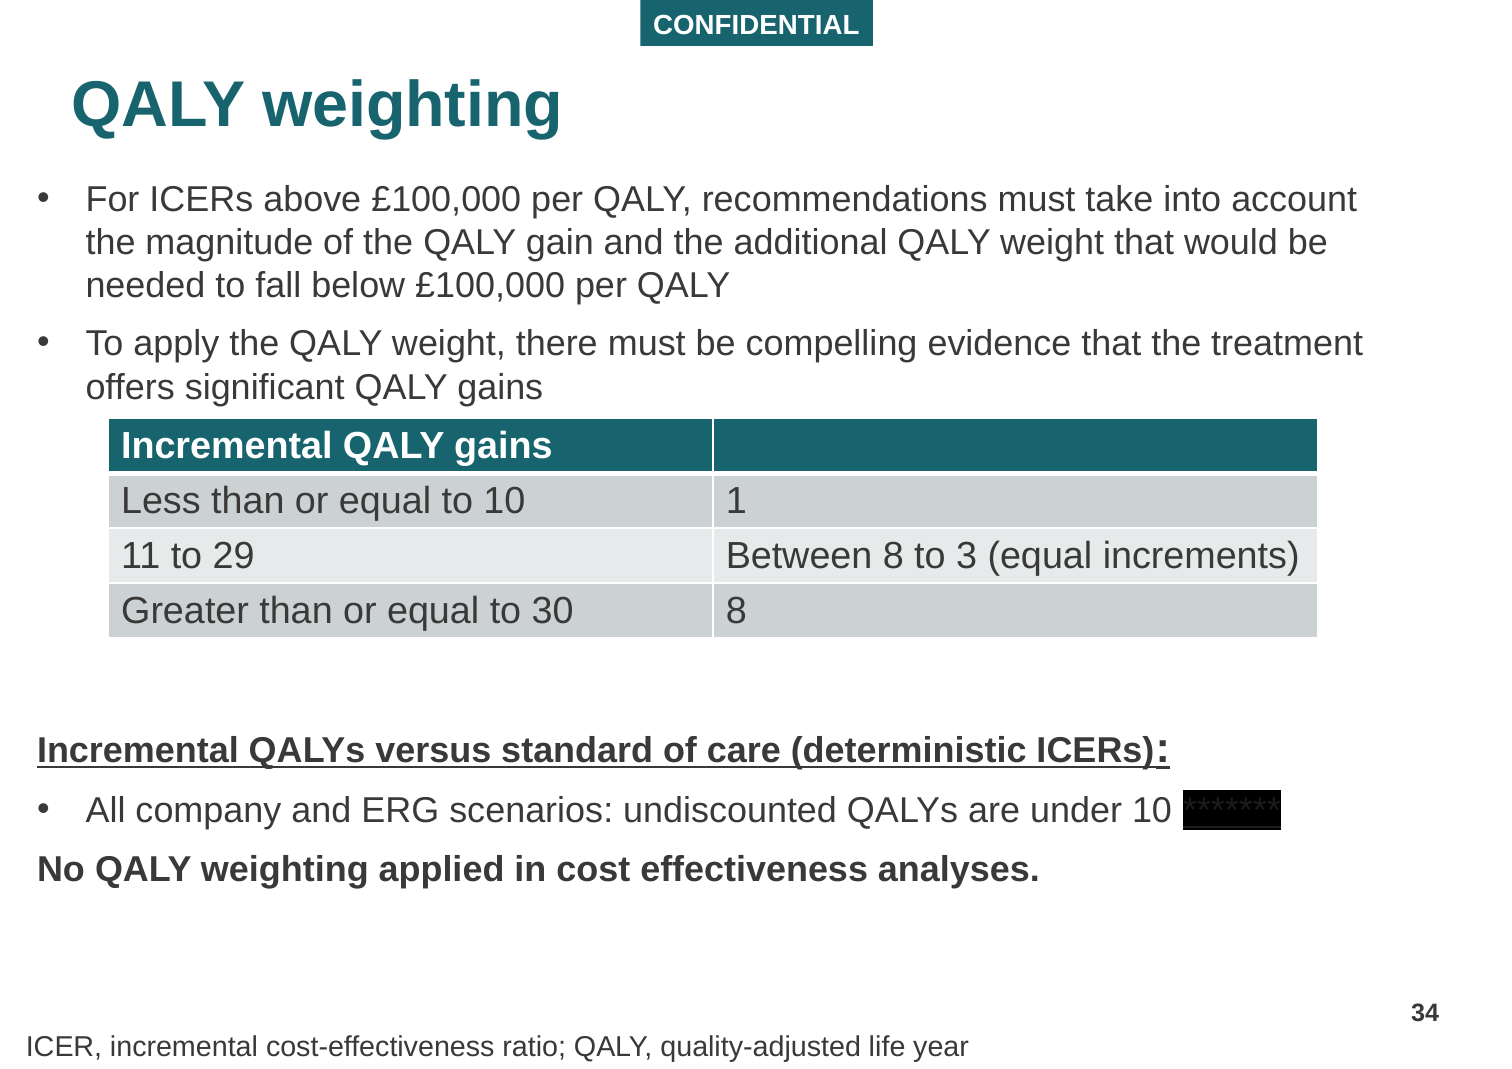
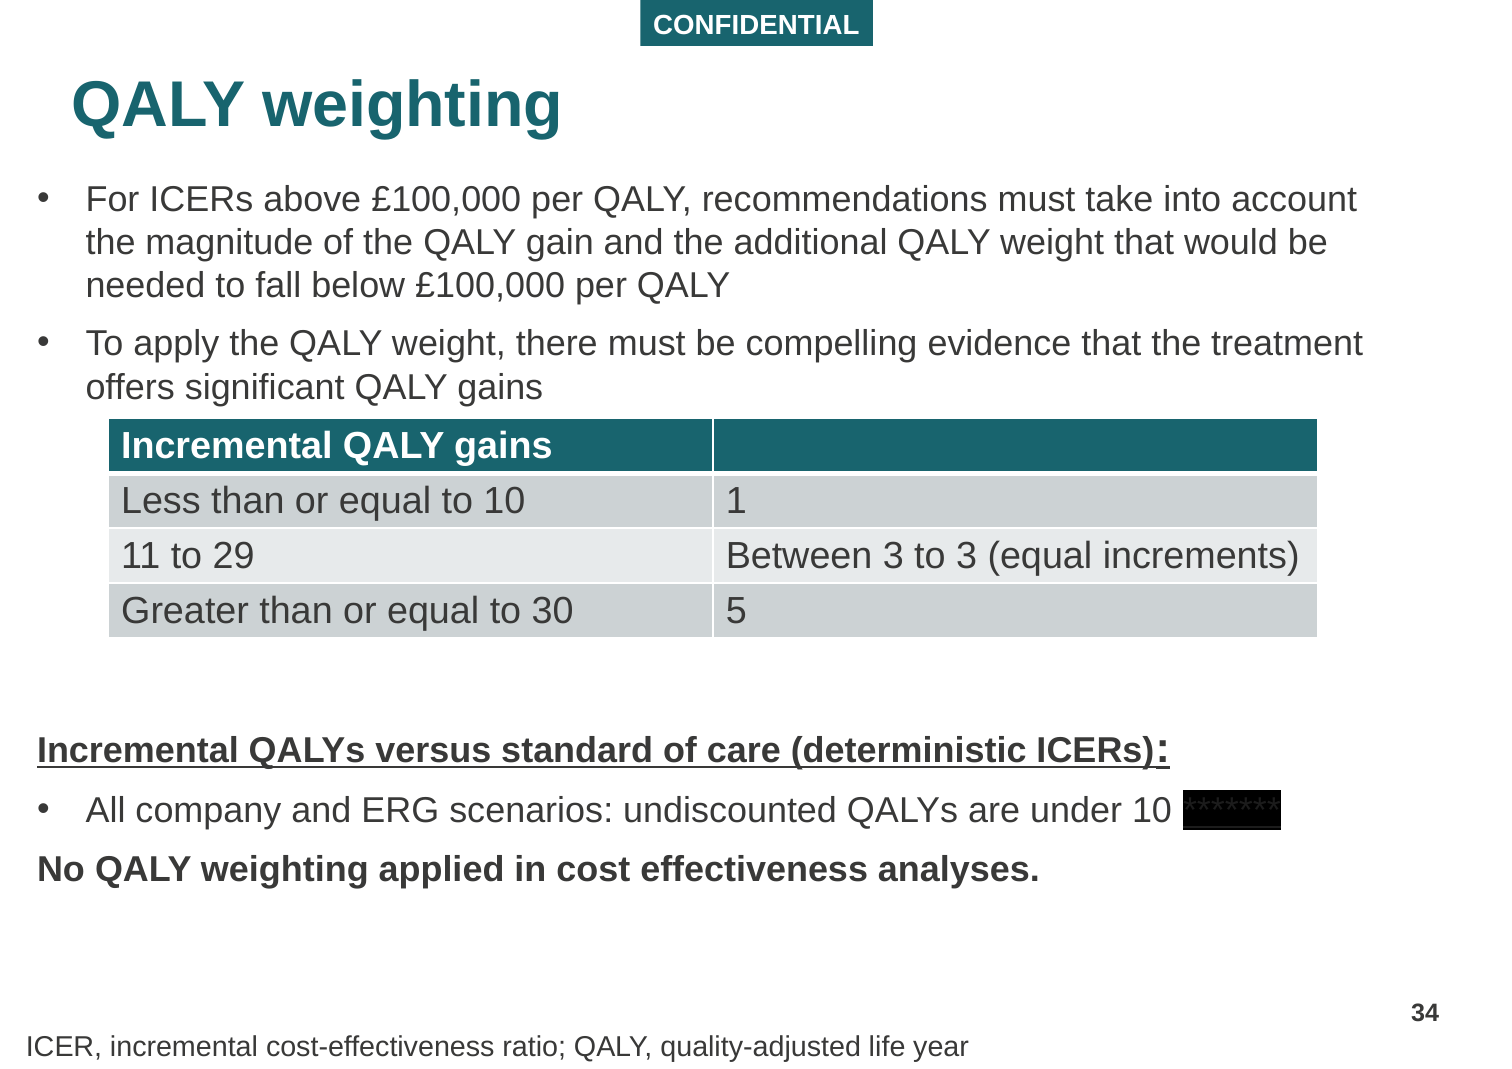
Between 8: 8 -> 3 (893, 556)
30 8: 8 -> 5 (736, 611)
